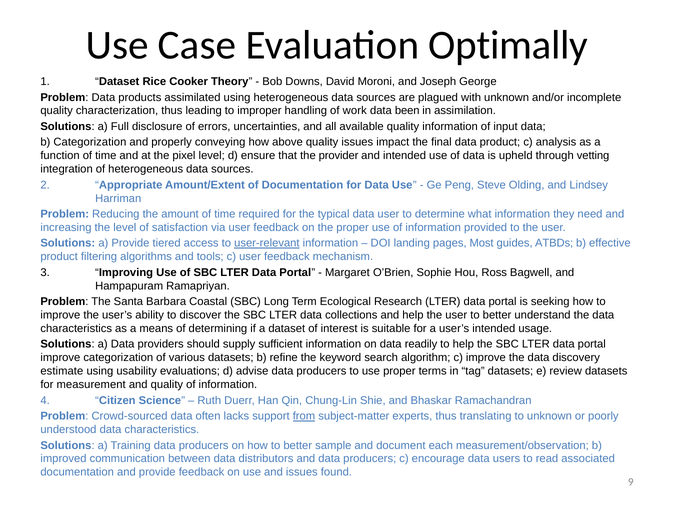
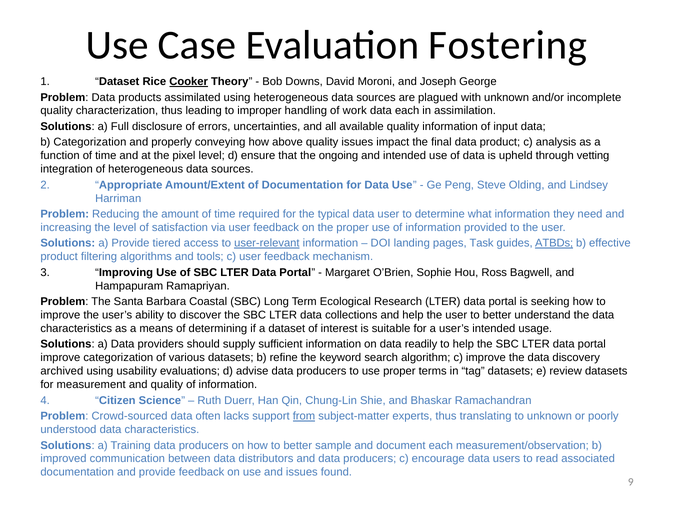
Optimally: Optimally -> Fostering (508, 45)
Cooker underline: none -> present (189, 82)
data been: been -> each (407, 111)
provider: provider -> ongoing (338, 156)
Most: Most -> Task (482, 244)
ATBDs underline: none -> present (554, 244)
estimate: estimate -> archived (62, 372)
